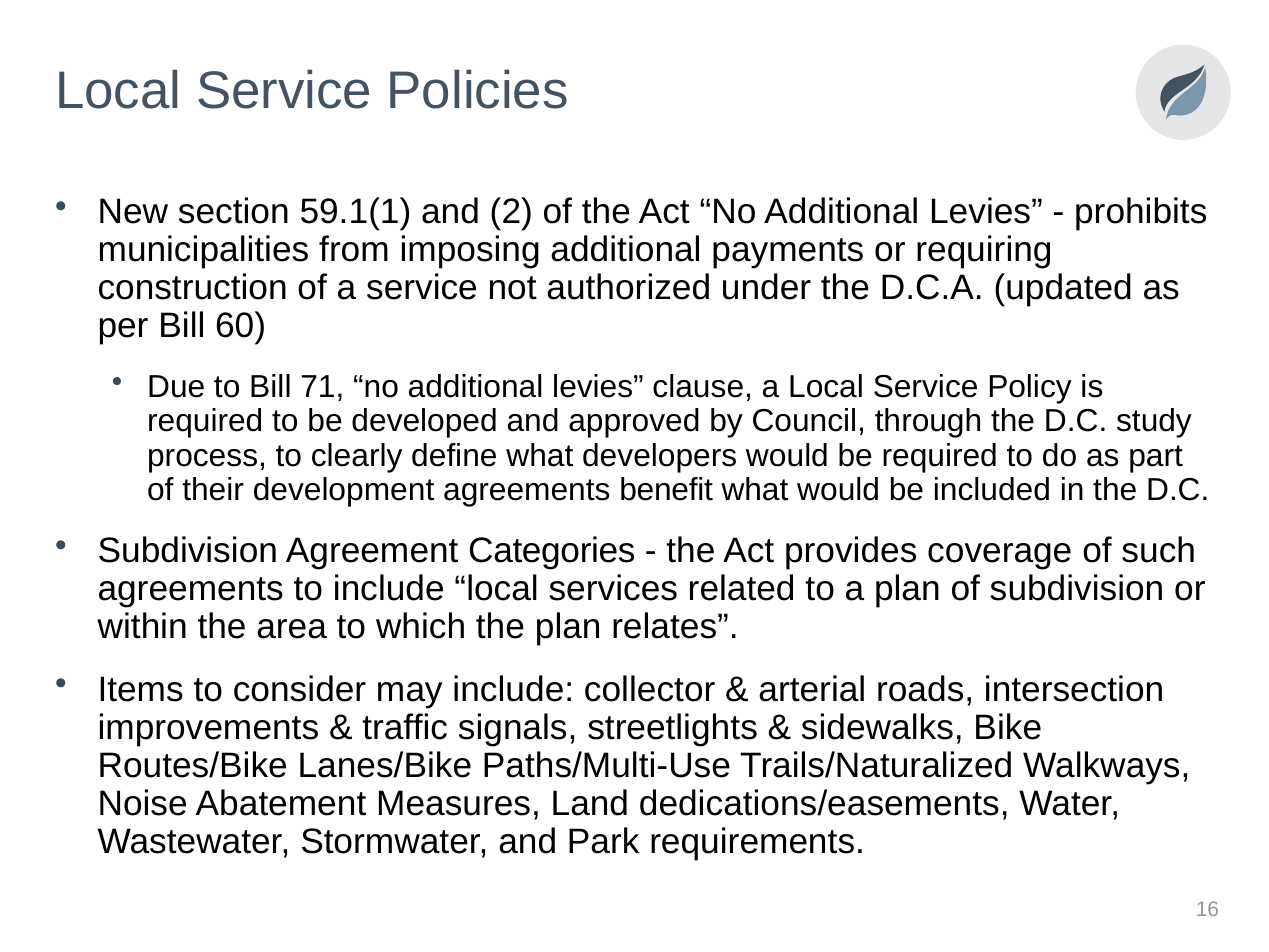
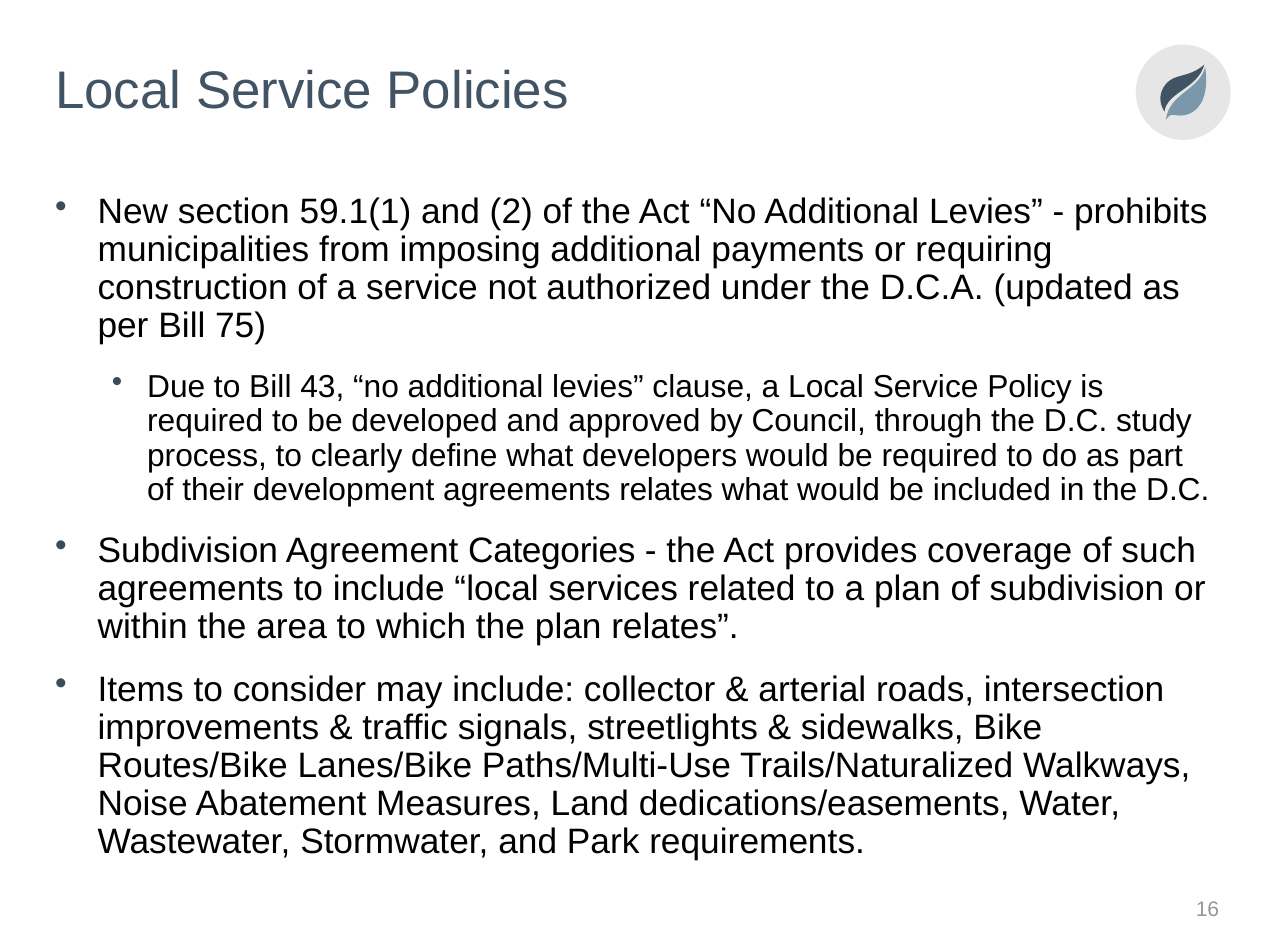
60: 60 -> 75 (241, 326)
71: 71 -> 43 (322, 387)
agreements benefit: benefit -> relates (666, 490)
